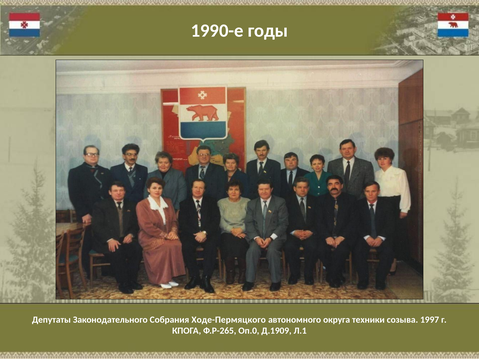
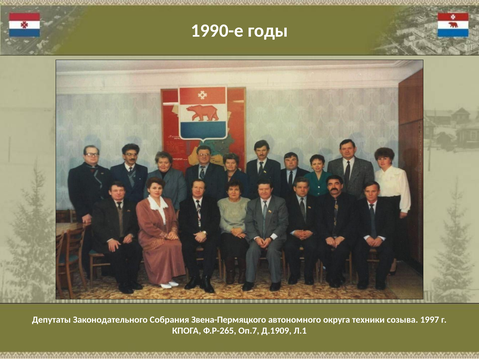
Ходе-Пермяцкого: Ходе-Пермяцкого -> Звена-Пермяцкого (229, 320)
Оп.0: Оп.0 -> Оп.7 (249, 331)
